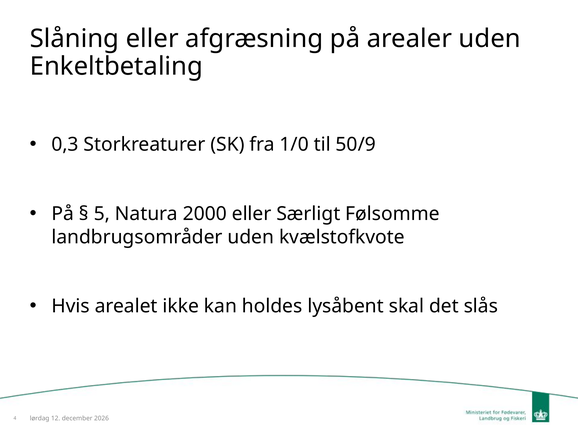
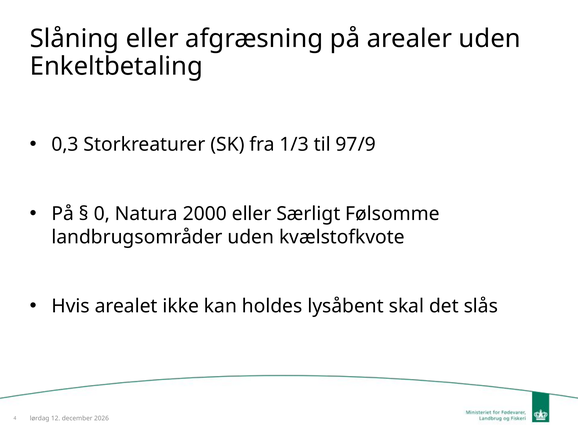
1/0: 1/0 -> 1/3 (294, 145)
50/9: 50/9 -> 97/9 (356, 145)
5: 5 -> 0 (102, 214)
